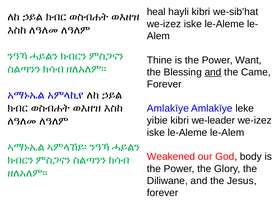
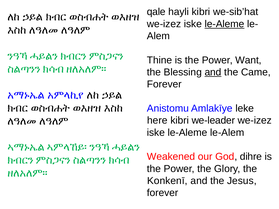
heal: heal -> qale (156, 12)
le-Aleme underline: none -> present (224, 24)
Amlakīye: Amlakīye -> Anistomu (168, 109)
yibie: yibie -> here (157, 121)
body: body -> dihre (251, 157)
Diliwane: Diliwane -> Konkenī (167, 181)
